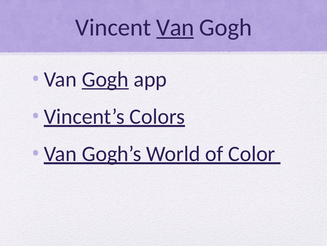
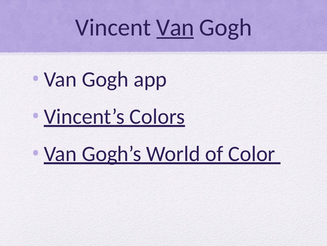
Gogh underline: present -> none (105, 79)
